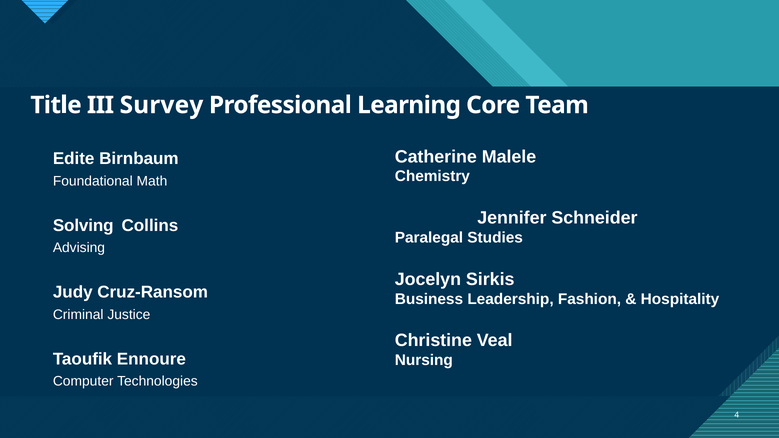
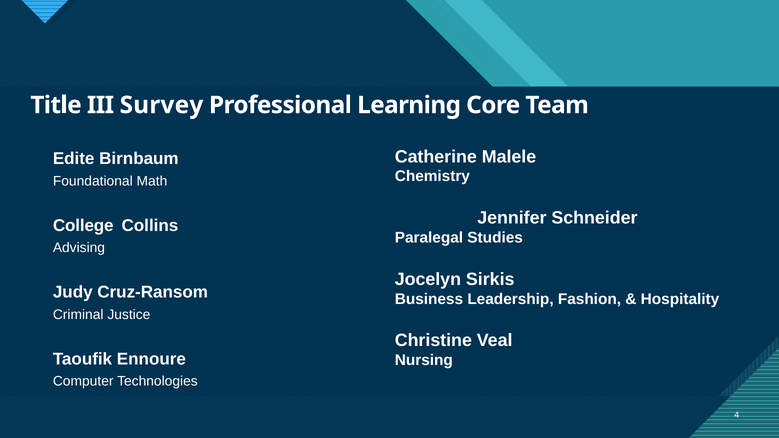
Solving: Solving -> College (83, 226)
